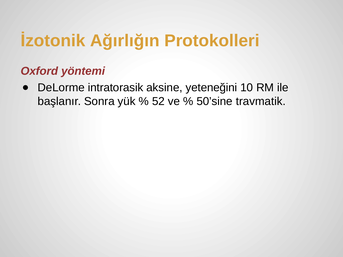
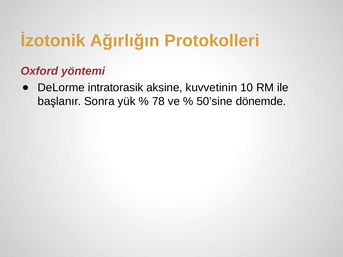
yeteneğini: yeteneğini -> kuvvetinin (211, 88)
52: 52 -> 78 (158, 101)
travmatik: travmatik -> dönemde (261, 101)
